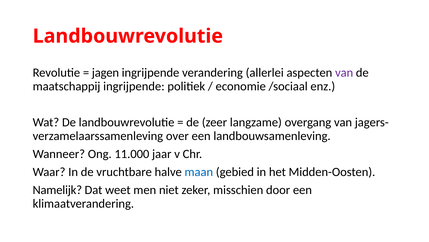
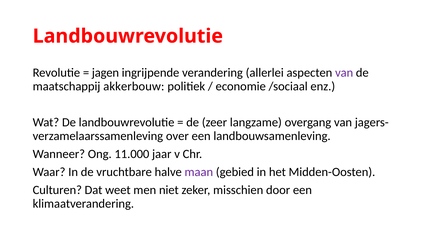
maatschappij ingrijpende: ingrijpende -> akkerbouw (134, 86)
maan colour: blue -> purple (199, 172)
Namelijk: Namelijk -> Culturen (57, 190)
